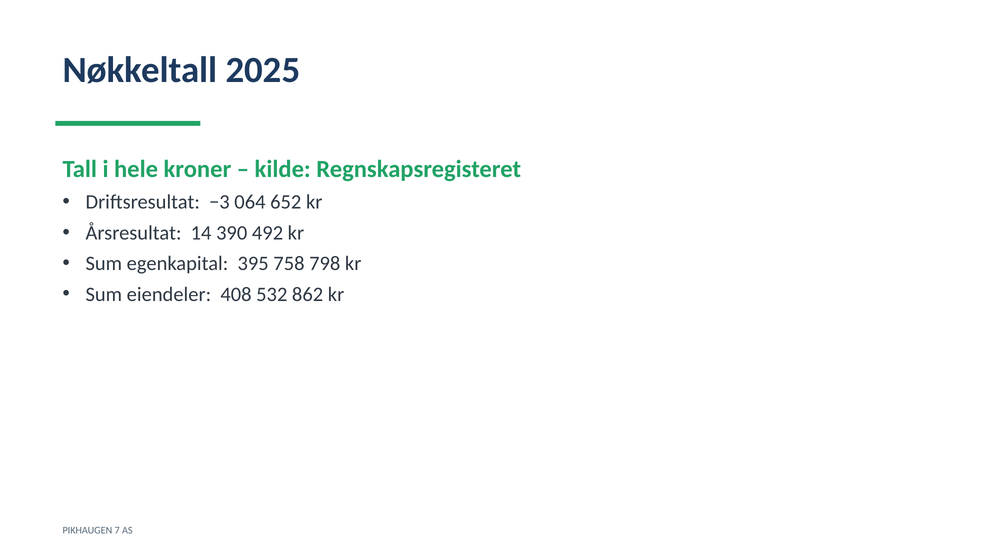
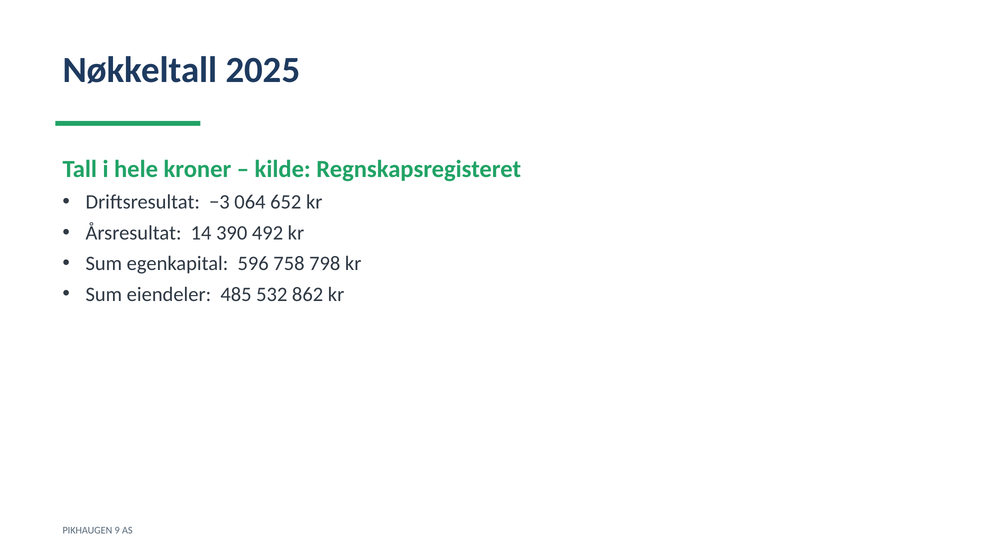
395: 395 -> 596 (253, 264)
408: 408 -> 485 (236, 294)
7: 7 -> 9 (117, 531)
